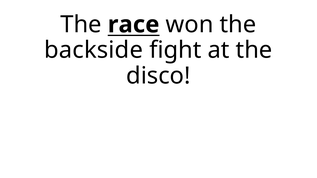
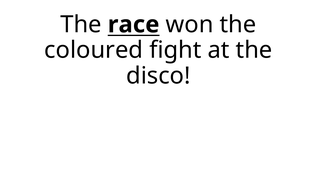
backside: backside -> coloured (94, 50)
